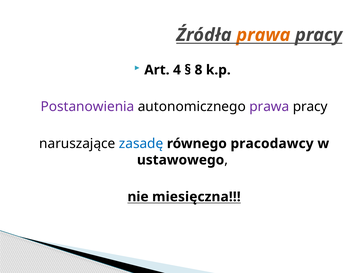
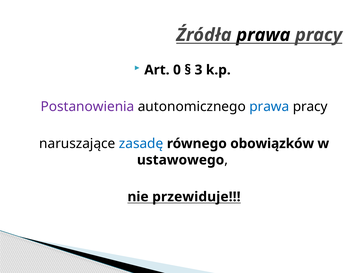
prawa colour: orange -> black (263, 35)
4: 4 -> 0 (177, 70)
8: 8 -> 3 (198, 70)
prawa colour: purple -> blue (269, 107)
pracodawcy: pracodawcy -> obowiązków (272, 144)
miesięczna: miesięczna -> przewiduje (196, 197)
